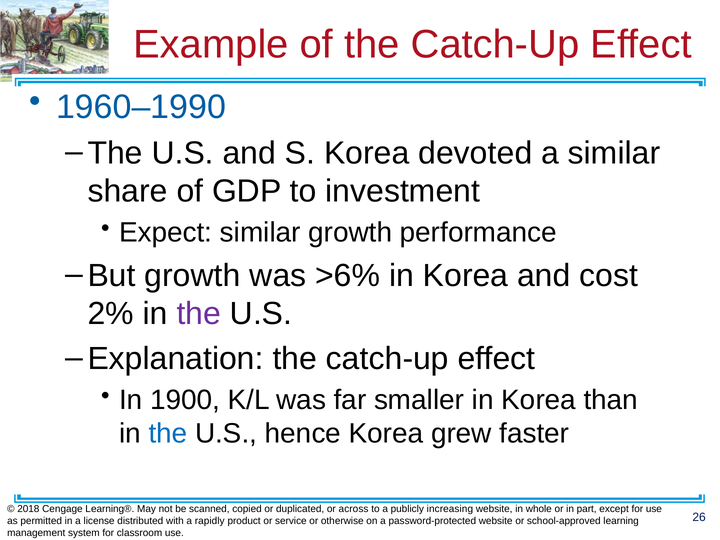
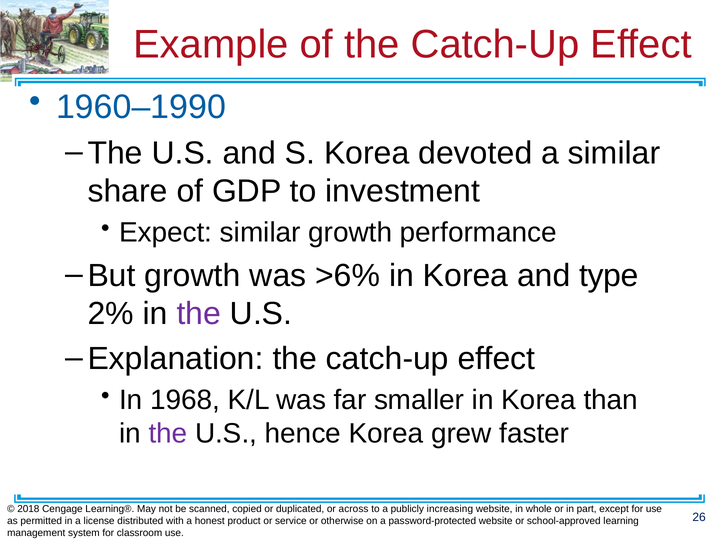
cost: cost -> type (609, 275)
1900: 1900 -> 1968 (185, 400)
the colour: blue -> purple (168, 434)
rapidly: rapidly -> honest (210, 521)
